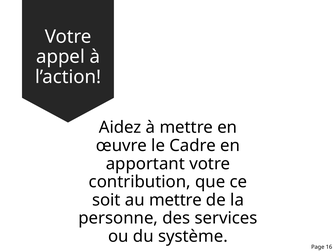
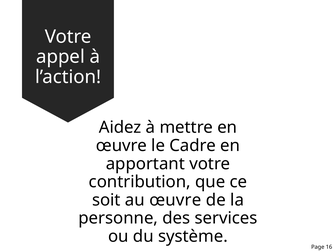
au mettre: mettre -> œuvre (175, 200)
